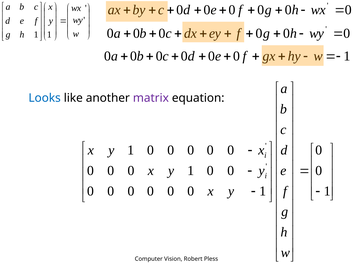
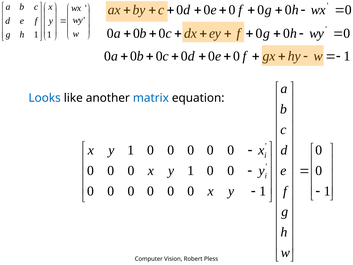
matrix colour: purple -> blue (151, 98)
